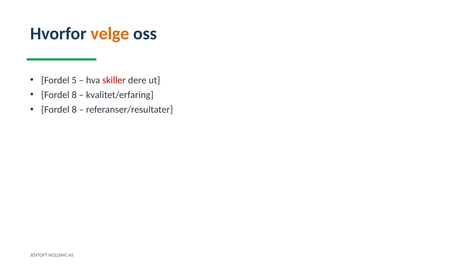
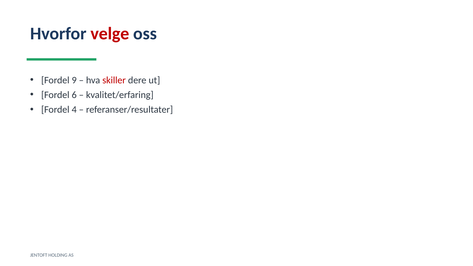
velge colour: orange -> red (110, 34)
5: 5 -> 9 (74, 80)
8: 8 -> 6 (74, 95)
8: 8 -> 4 (74, 110)
